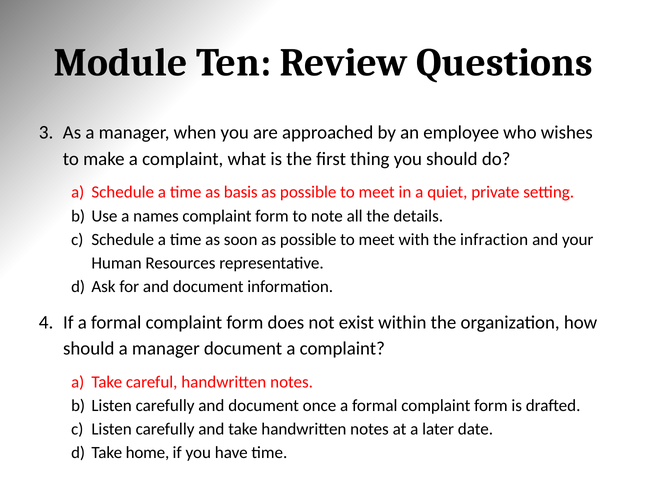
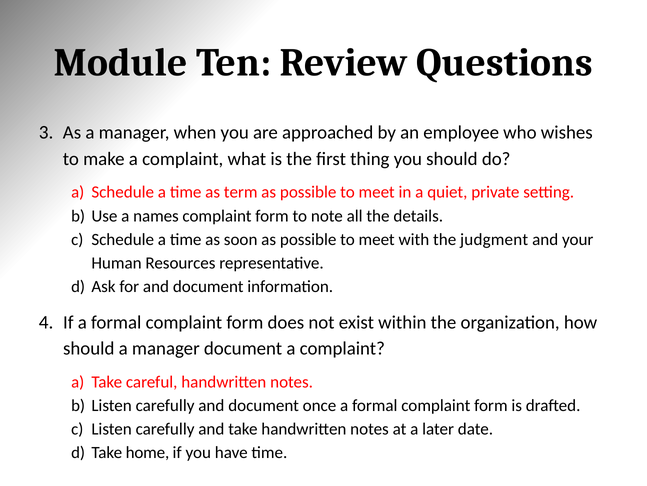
basis: basis -> term (241, 192)
infraction: infraction -> judgment (494, 239)
